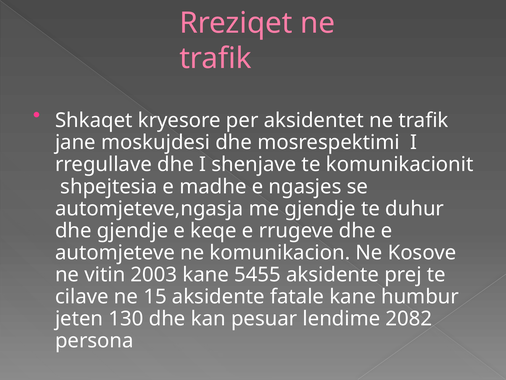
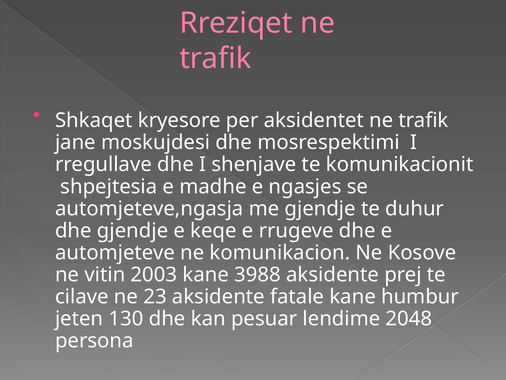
5455: 5455 -> 3988 (258, 274)
15: 15 -> 23 (155, 296)
2082: 2082 -> 2048 (409, 318)
